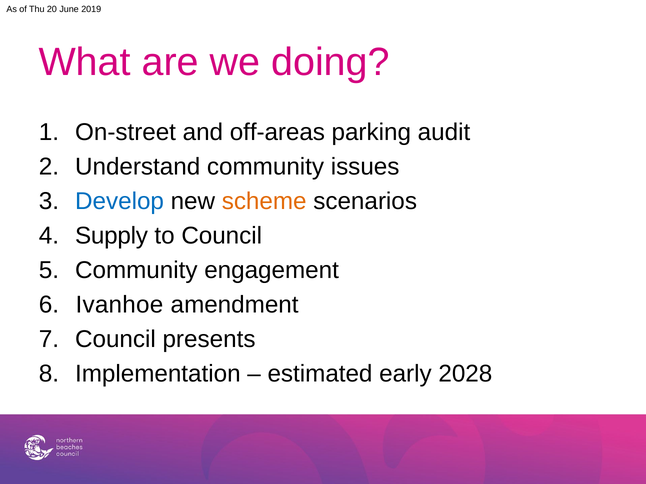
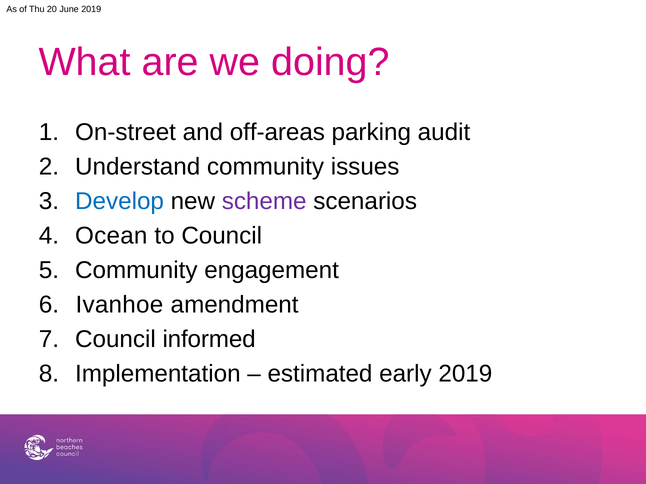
scheme colour: orange -> purple (264, 201)
Supply: Supply -> Ocean (111, 236)
presents: presents -> informed (209, 339)
early 2028: 2028 -> 2019 (465, 374)
